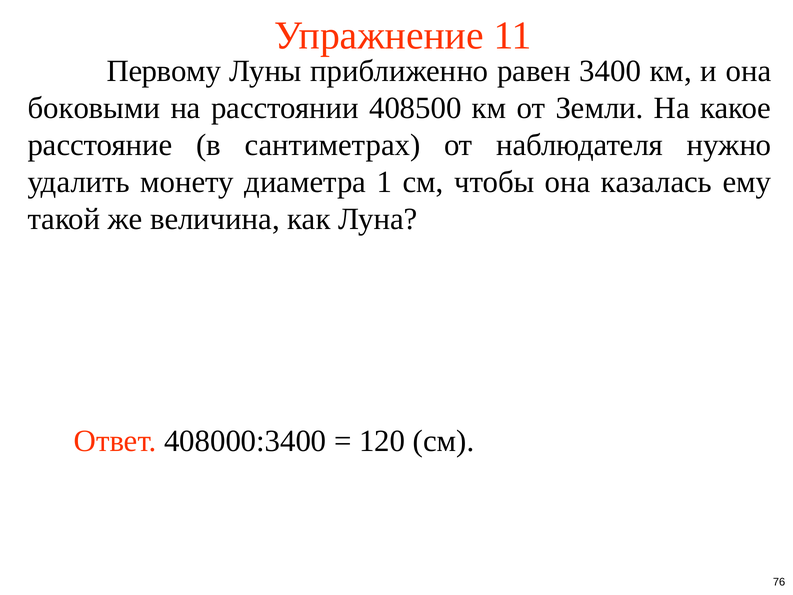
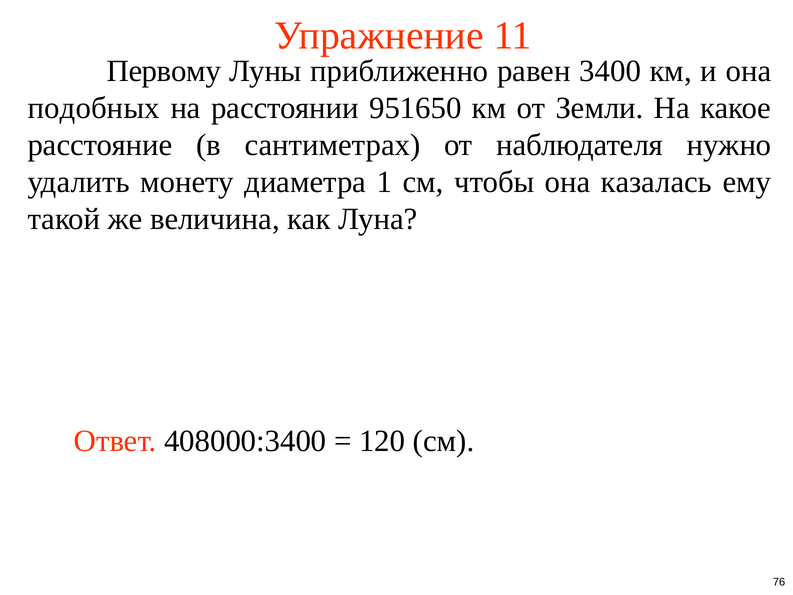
боковыми: боковыми -> подобных (94, 108)
408500: 408500 -> 951650 (415, 108)
